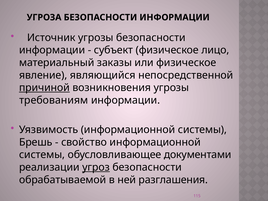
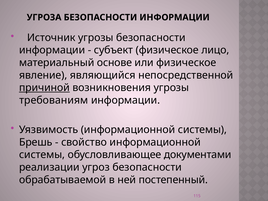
заказы: заказы -> основе (114, 63)
угроз underline: present -> none (96, 167)
разглашения: разглашения -> постепенный (173, 180)
